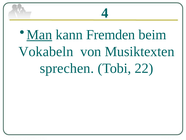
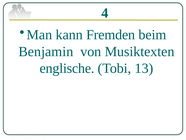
Man underline: present -> none (39, 35)
Vokabeln: Vokabeln -> Benjamin (46, 51)
sprechen: sprechen -> englische (67, 68)
22: 22 -> 13 (144, 68)
